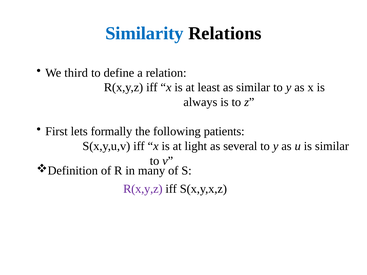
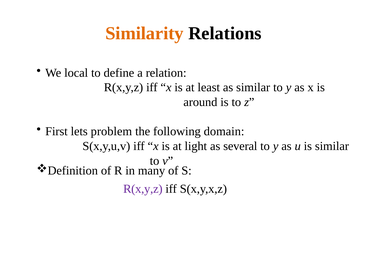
Similarity colour: blue -> orange (144, 33)
third: third -> local (76, 73)
always: always -> around (200, 102)
formally: formally -> problem (111, 132)
patients: patients -> domain (224, 132)
